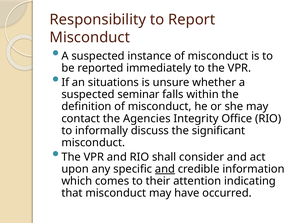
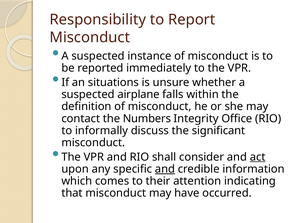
seminar: seminar -> airplane (139, 94)
Agencies: Agencies -> Numbers (147, 118)
act underline: none -> present (258, 157)
